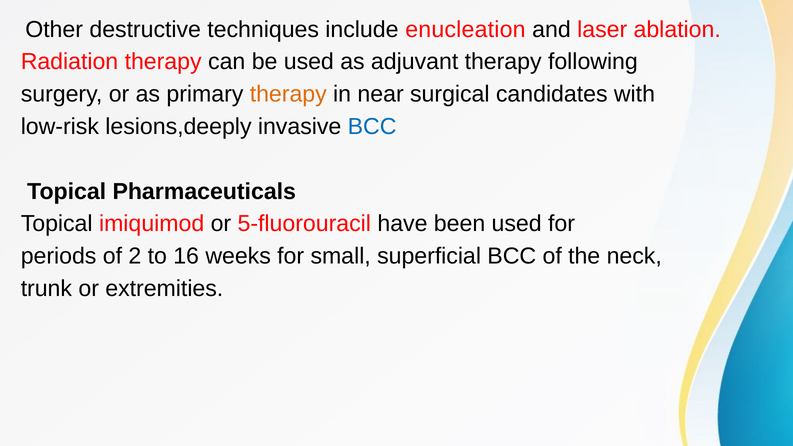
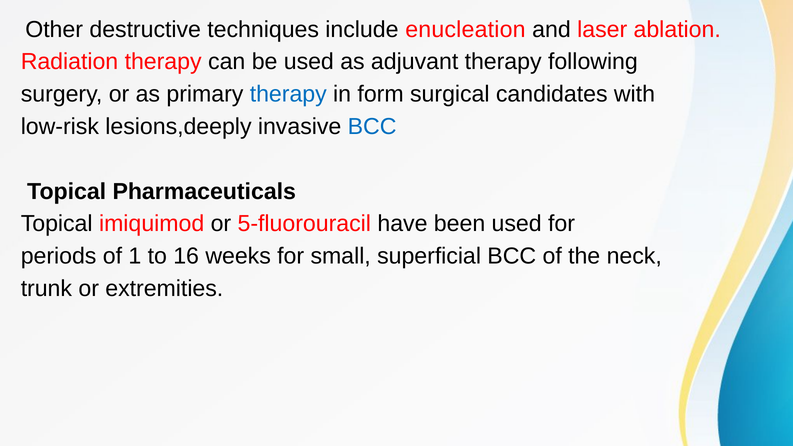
therapy colour: orange -> blue (288, 94)
near: near -> form (381, 94)
2: 2 -> 1 (135, 256)
